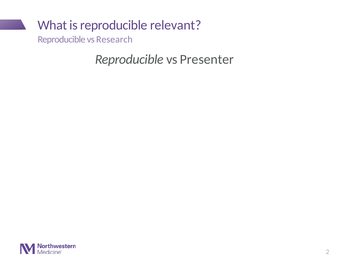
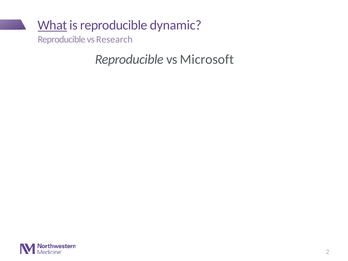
What underline: none -> present (52, 25)
relevant: relevant -> dynamic (176, 25)
Presenter: Presenter -> Microsoft (207, 59)
